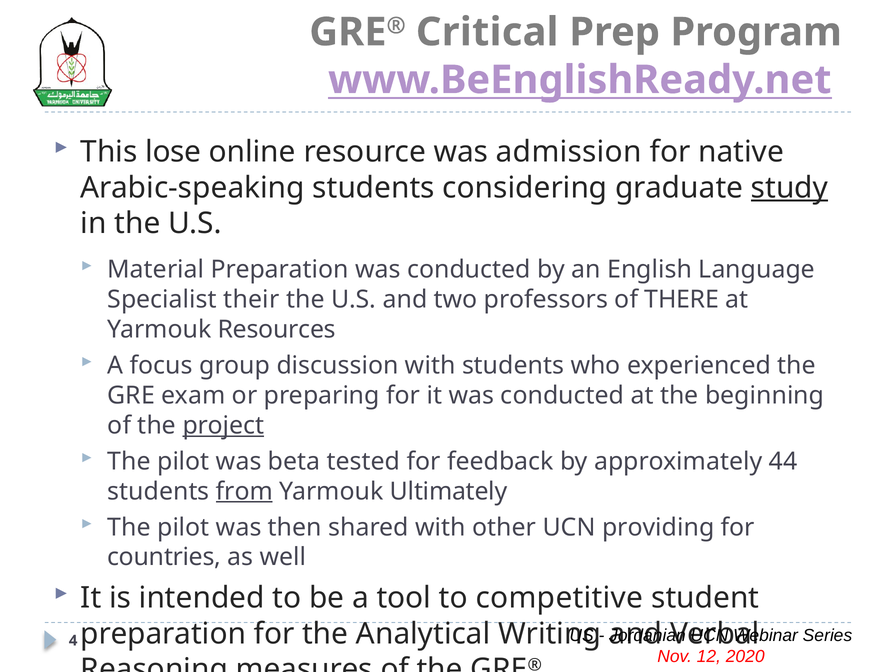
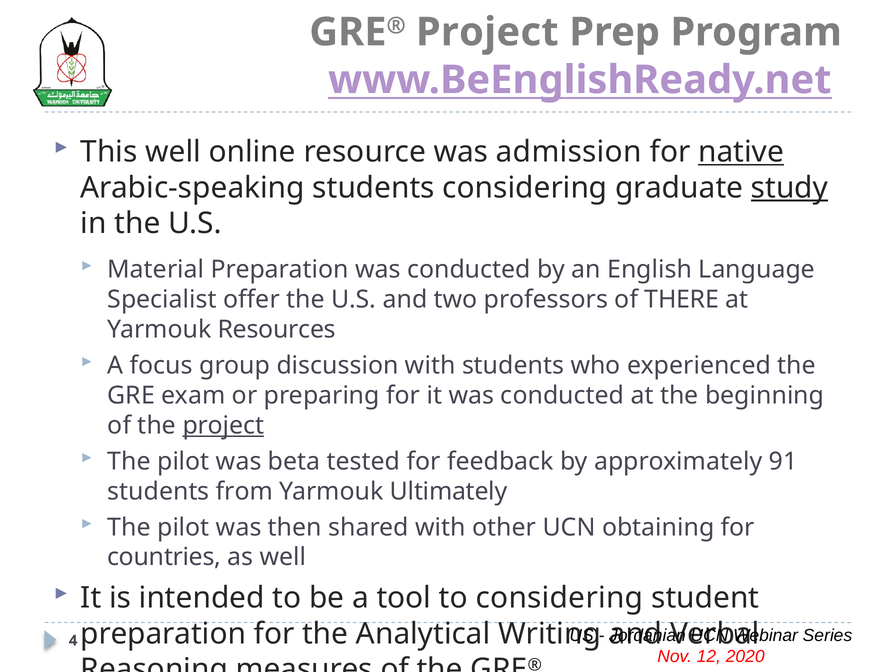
Critical: Critical -> Project (487, 32)
This lose: lose -> well (173, 152)
native underline: none -> present (741, 152)
their: their -> offer (251, 300)
44: 44 -> 91 (783, 461)
from underline: present -> none (244, 491)
providing: providing -> obtaining (658, 527)
to competitive: competitive -> considering (559, 598)
